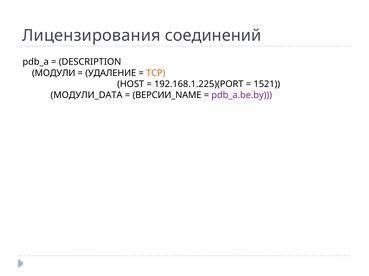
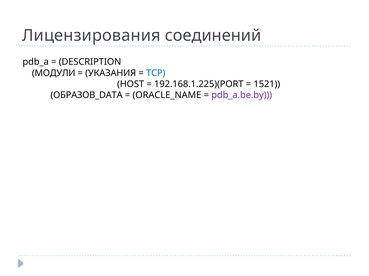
УДАЛЕНИЕ: УДАЛЕНИЕ -> УКАЗАНИЯ (111, 73)
TCP colour: orange -> blue (156, 73)
МОДУЛИ_DATA: МОДУЛИ_DATA -> ОБРАЗОВ_DATA (87, 95)
ВЕРСИИ_NAME: ВЕРСИИ_NAME -> ORACLE_NAME (167, 95)
